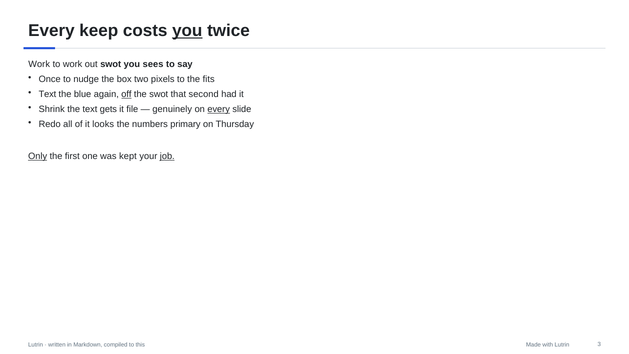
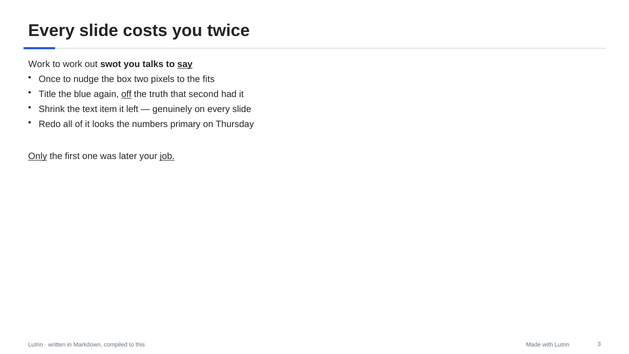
keep: keep -> slide (99, 31)
you underline: present -> none (187, 31)
sees: sees -> talks (153, 64)
say underline: none -> present (185, 64)
Text: Text -> Title (47, 94)
the swot: swot -> truth (159, 94)
gets: gets -> item (108, 109)
file: file -> left (132, 109)
every underline: present -> none (219, 109)
kept: kept -> later (128, 156)
